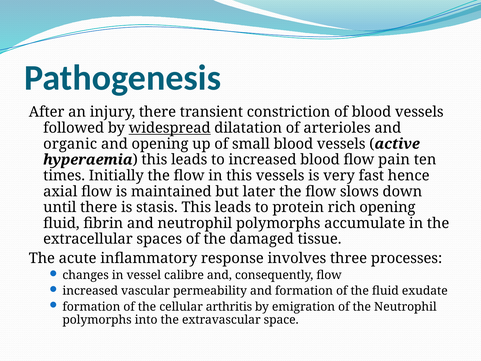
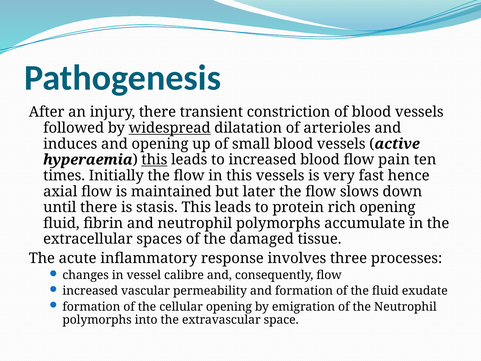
organic: organic -> induces (70, 144)
this underline: none -> present (154, 160)
cellular arthritis: arthritis -> opening (229, 306)
